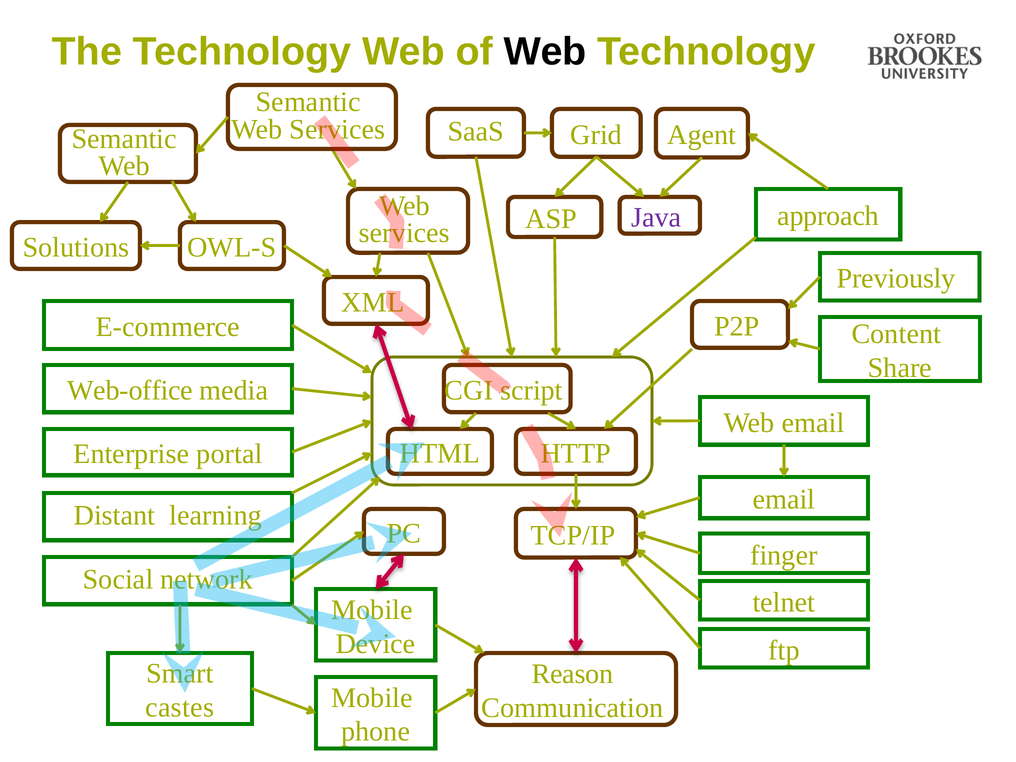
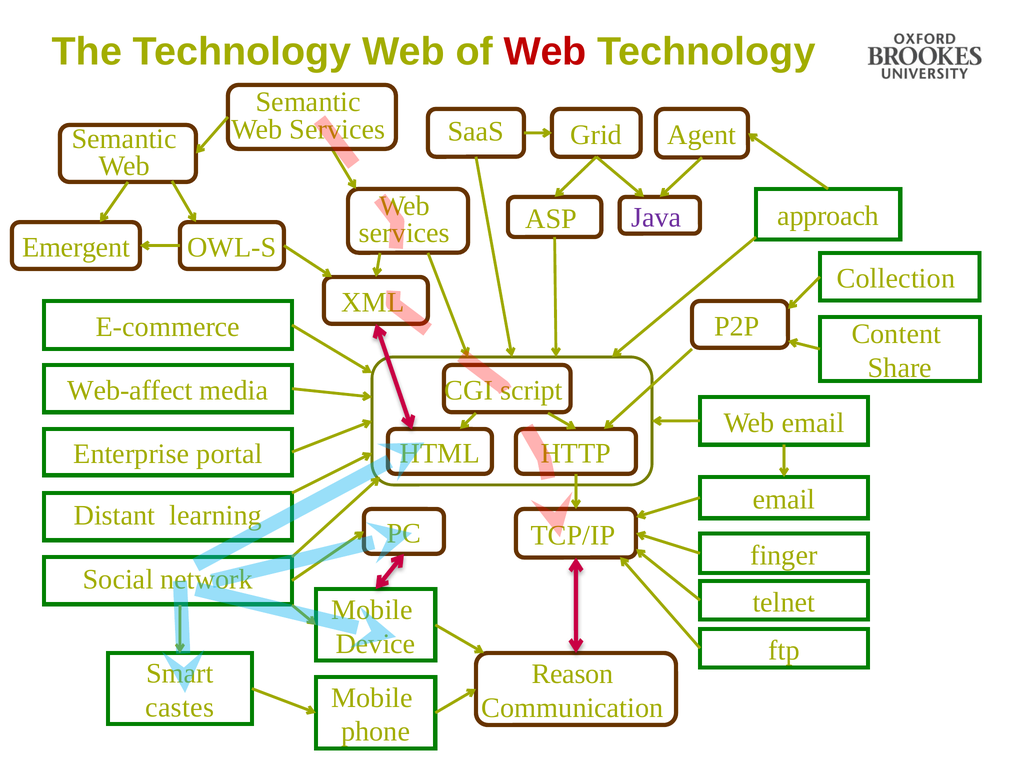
Web colour: black -> red (545, 52)
Solutions: Solutions -> Emergent (76, 247)
Previously: Previously -> Collection (896, 279)
Web-office: Web-office -> Web-affect (130, 391)
